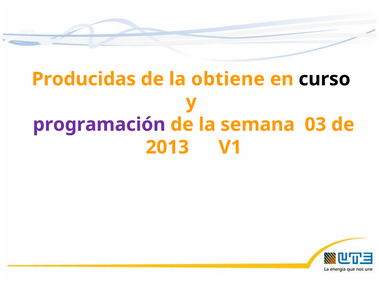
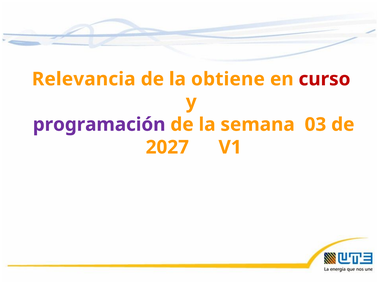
Producidas: Producidas -> Relevancia (84, 79)
curso colour: black -> red (325, 79)
2013: 2013 -> 2027 (167, 147)
